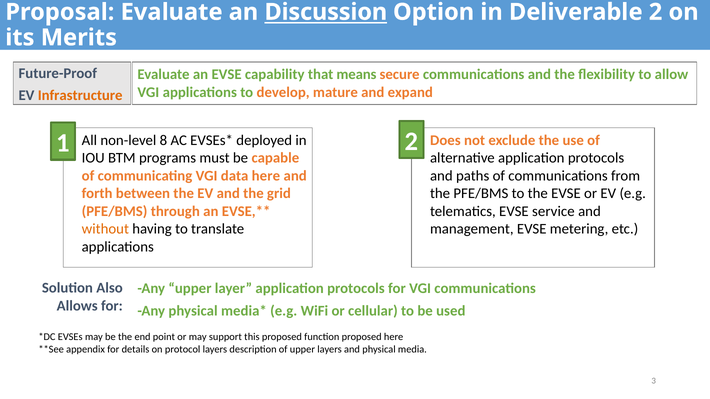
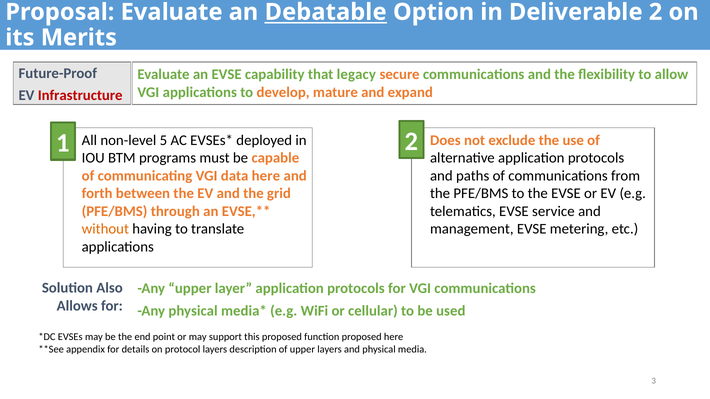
Discussion: Discussion -> Debatable (326, 12)
means: means -> legacy (356, 75)
Infrastructure colour: orange -> red (80, 96)
8: 8 -> 5 (163, 140)
